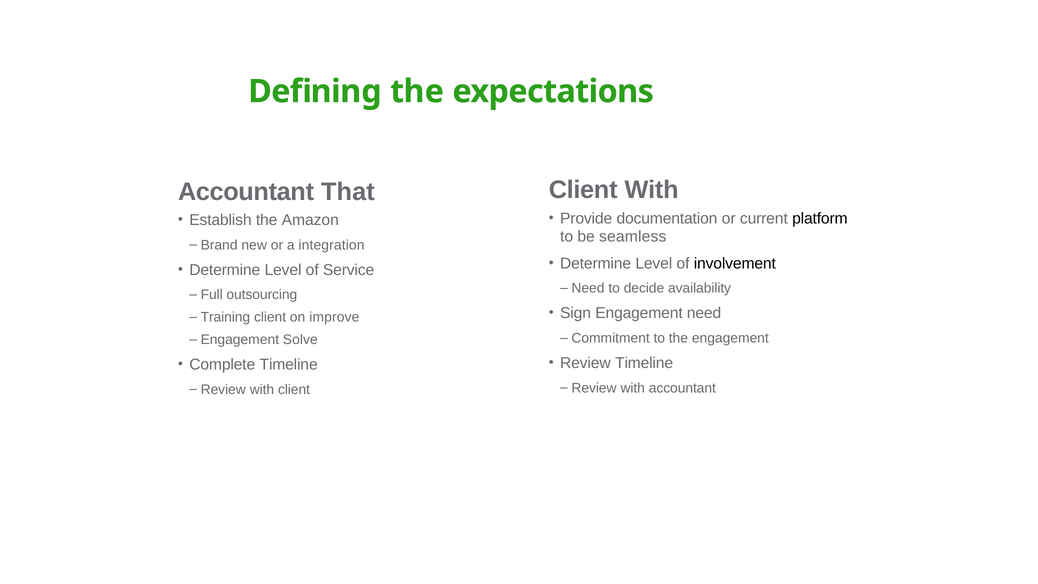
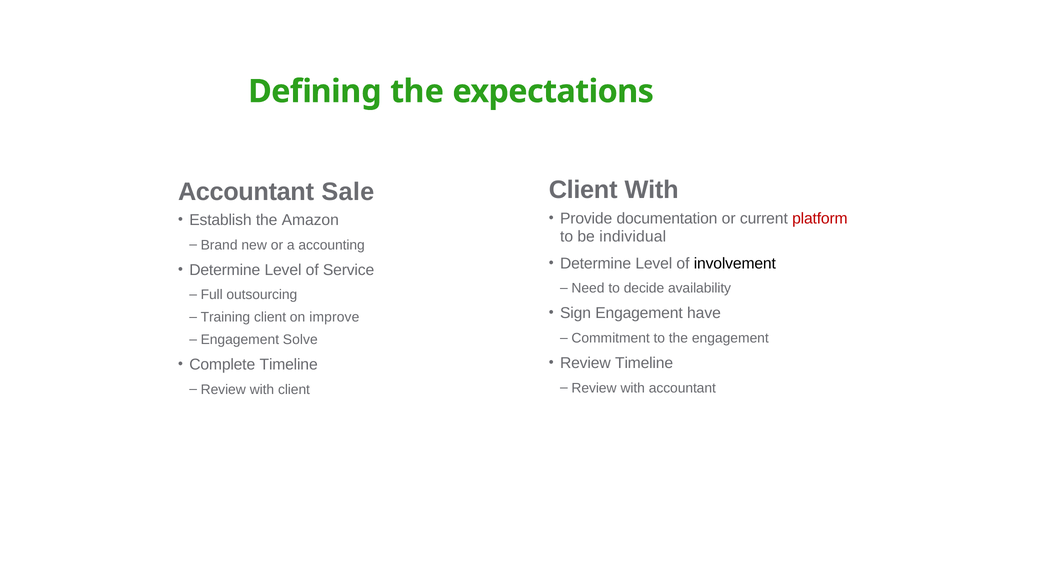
That: That -> Sale (348, 192)
platform colour: black -> red (820, 218)
seamless: seamless -> individual (633, 236)
integration: integration -> accounting (332, 245)
Engagement need: need -> have (704, 313)
